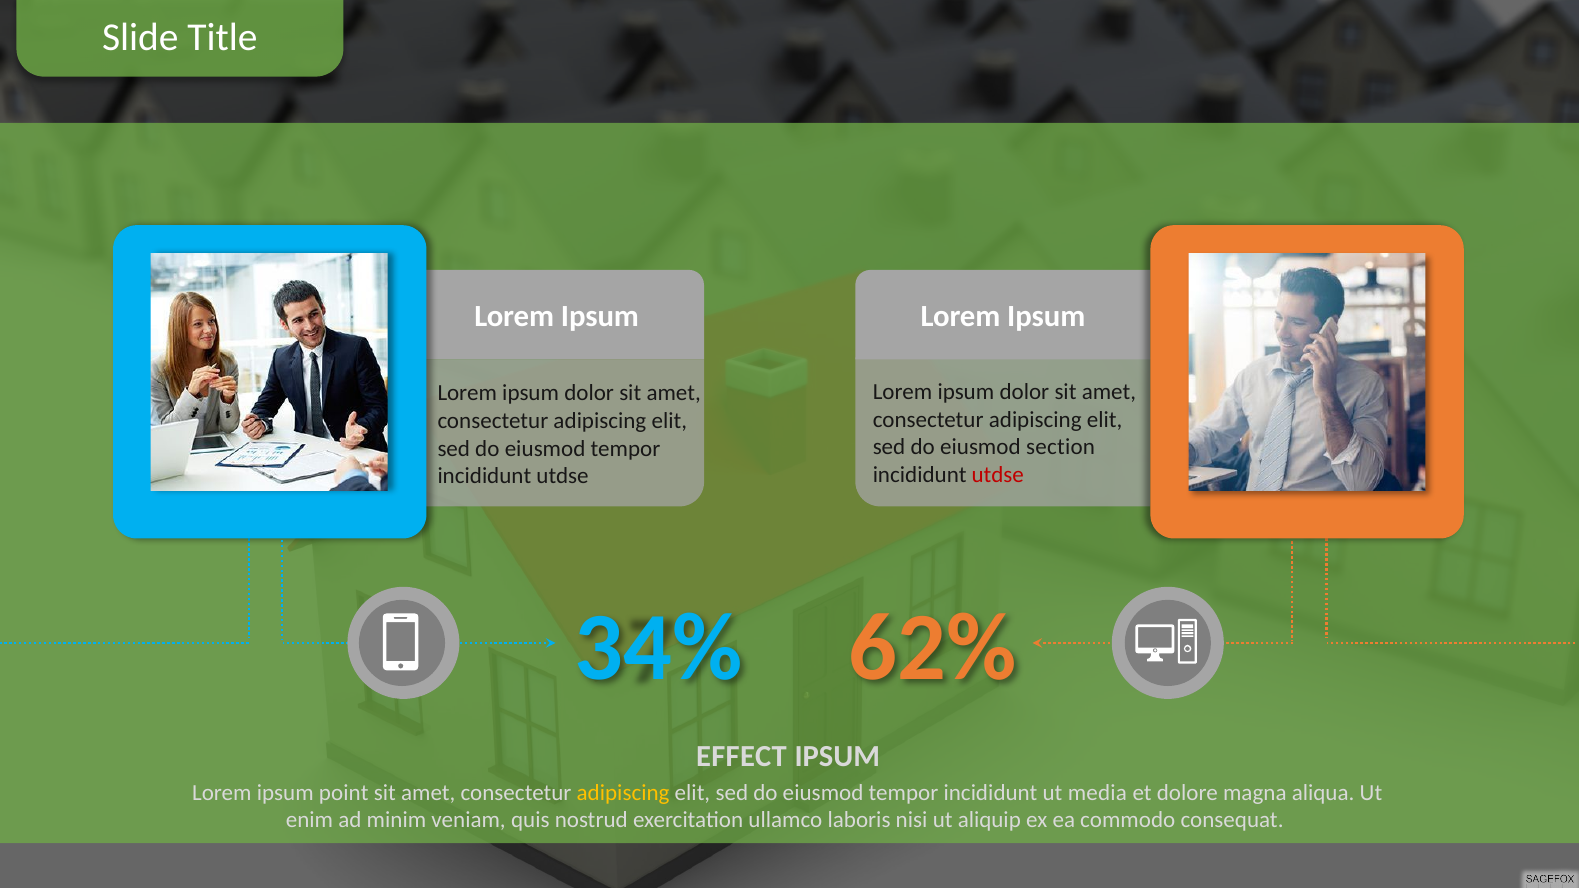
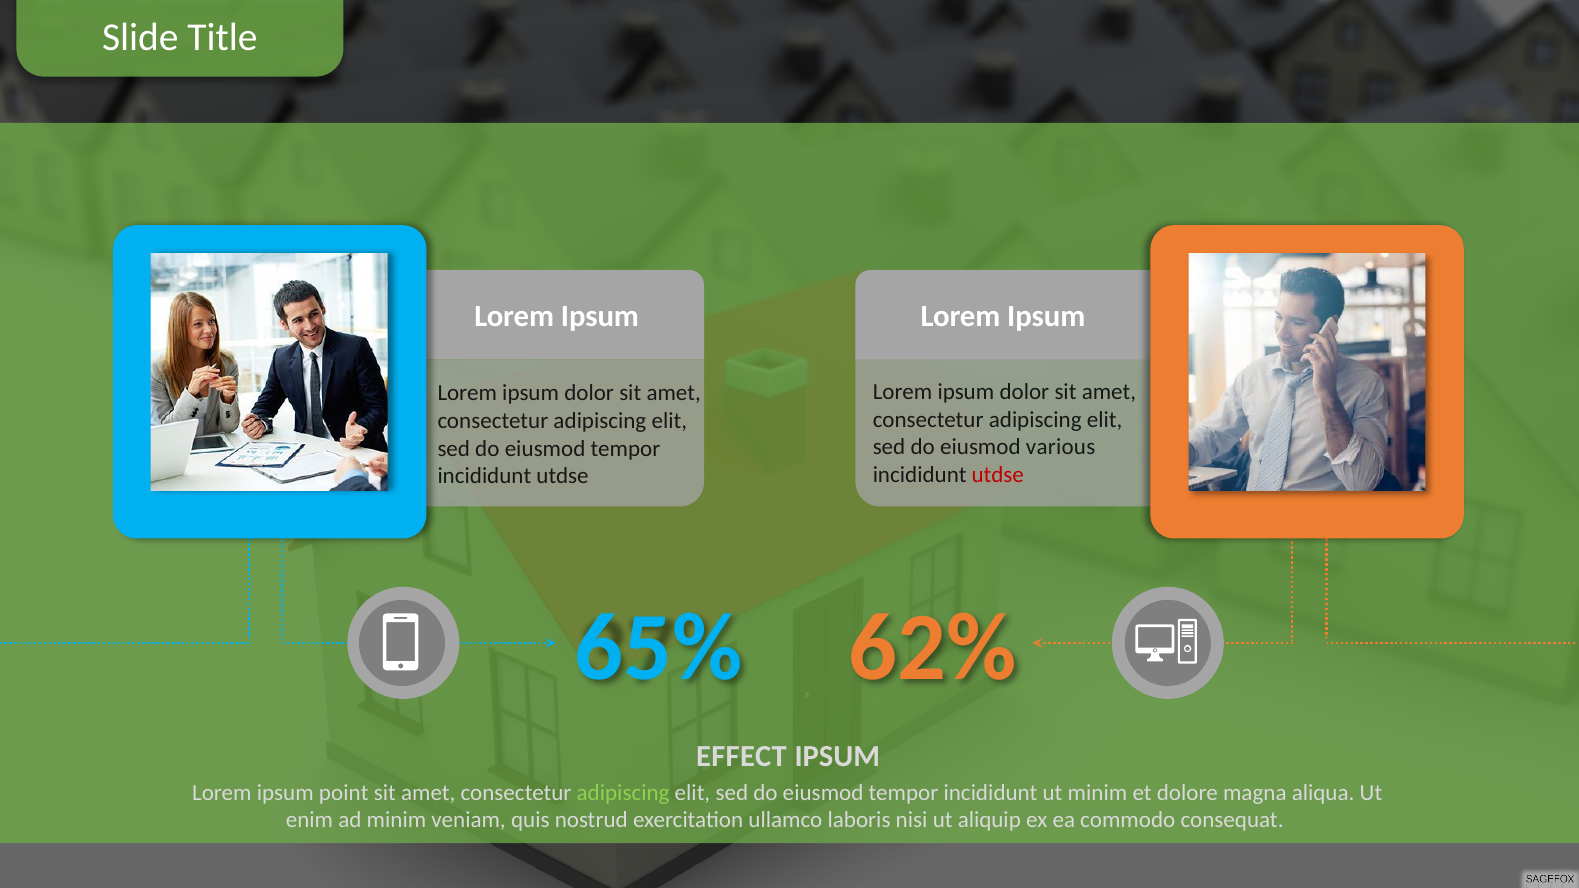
section: section -> various (1061, 447)
34%: 34% -> 65% (658, 648)
adipiscing colour: yellow -> light green (623, 793)
ut media: media -> minim (1097, 793)
